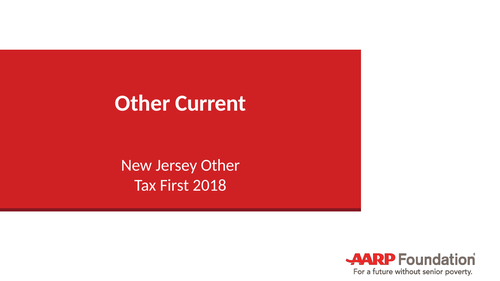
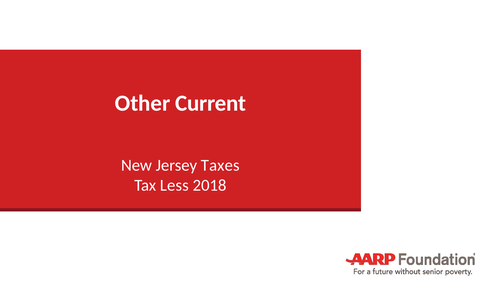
Jersey Other: Other -> Taxes (220, 166)
First: First -> Less (174, 186)
